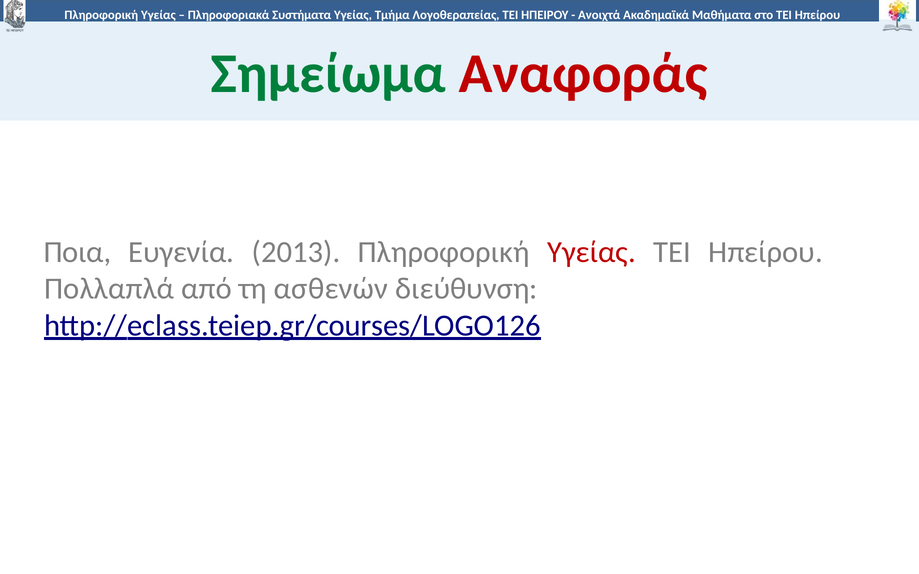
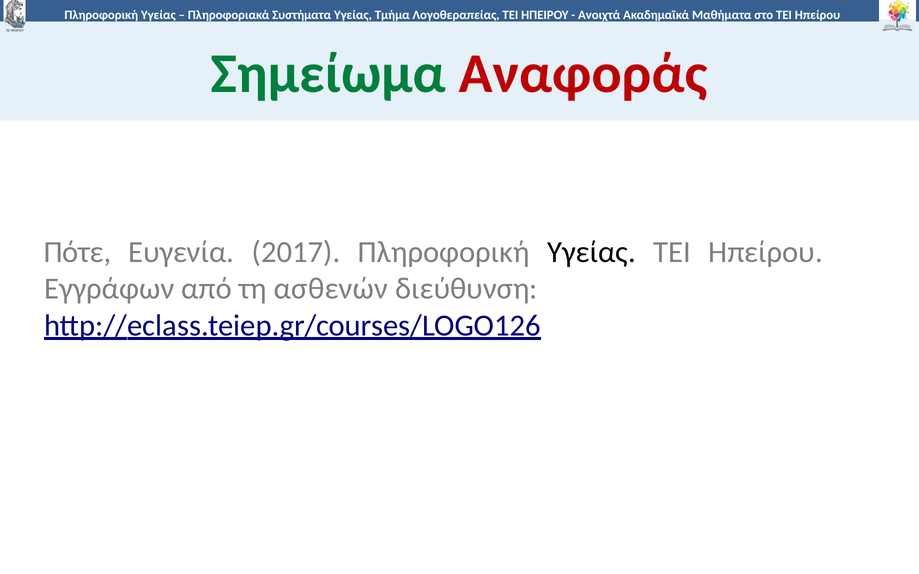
Ποια: Ποια -> Πότε (77, 252)
2013: 2013 -> 2017 (296, 252)
Υγείας colour: red -> black (591, 252)
Πολλαπλά: Πολλαπλά -> Εγγράφων (109, 289)
